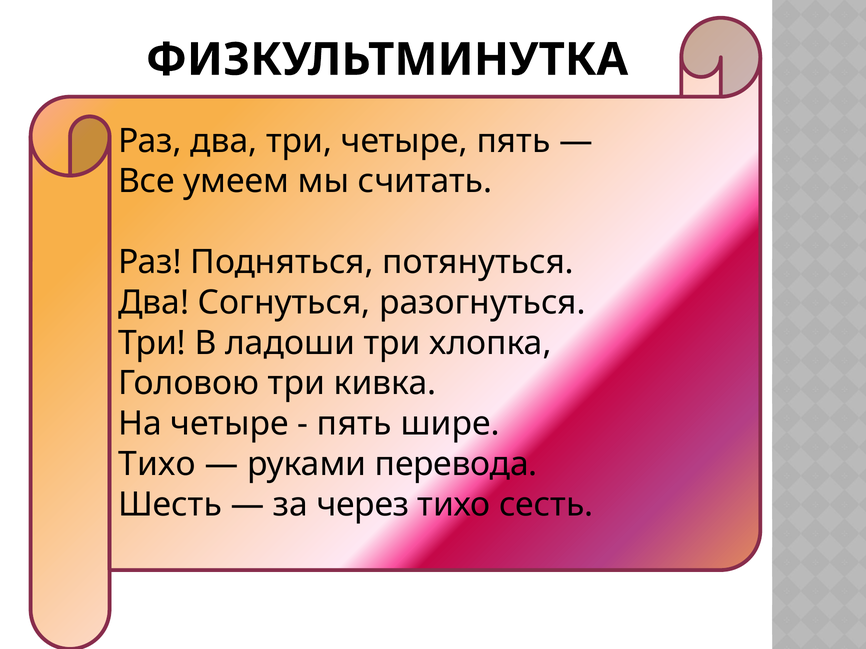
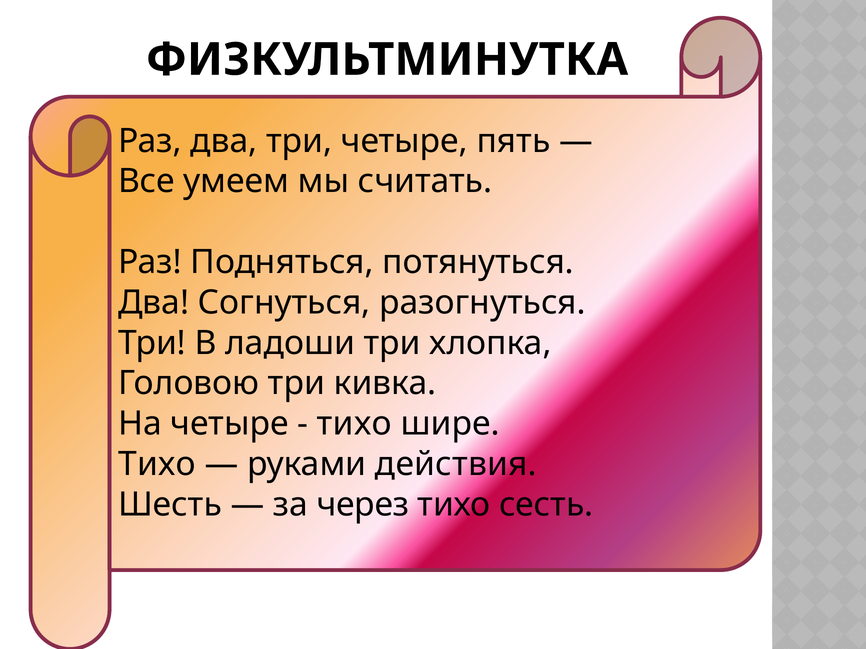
пять: пять -> тихо (354, 424)
перевода: перевода -> действия (456, 465)
